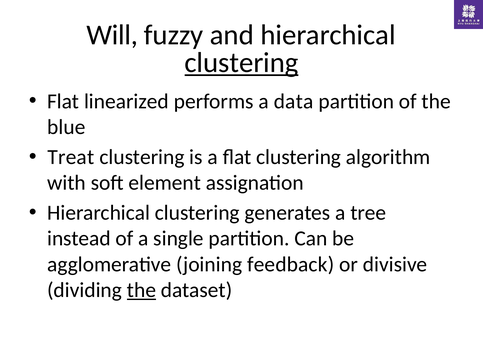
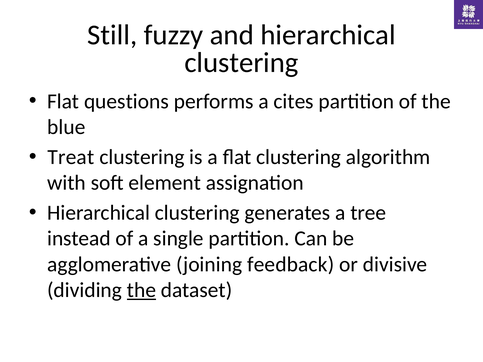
Will: Will -> Still (112, 35)
clustering underline: present -> none (242, 63)
linearized: linearized -> questions (126, 101)
data: data -> cites (294, 101)
